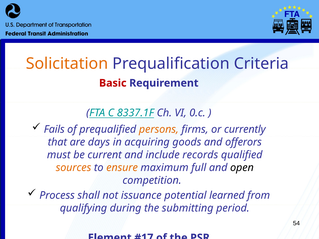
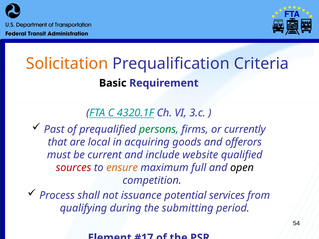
Basic colour: red -> black (113, 83)
8337.1F: 8337.1F -> 4320.1F (135, 113)
0.c: 0.c -> 3.c (197, 113)
Fails: Fails -> Past (54, 130)
persons colour: orange -> green (159, 130)
days: days -> local (99, 142)
records: records -> website (200, 155)
sources colour: orange -> red (73, 168)
learned: learned -> services (227, 195)
